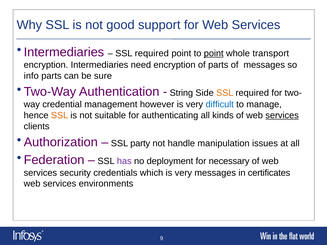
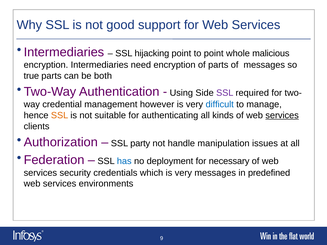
required: required -> hijacking (152, 53)
point underline: present -> none (214, 53)
transport: transport -> malicious (271, 53)
info: info -> true (31, 76)
sure: sure -> both (103, 76)
String: String -> Using (181, 93)
SSL colour: orange -> purple (225, 93)
has colour: purple -> blue (124, 161)
certificates: certificates -> predefined (269, 173)
